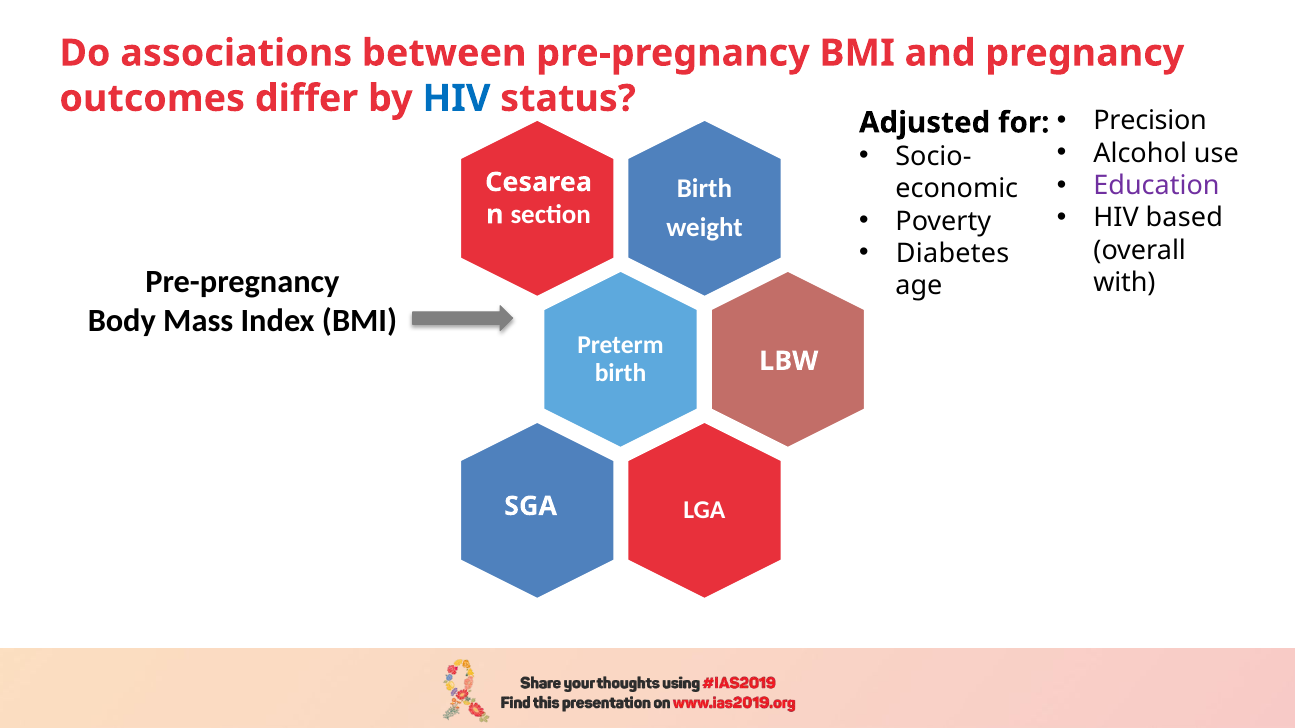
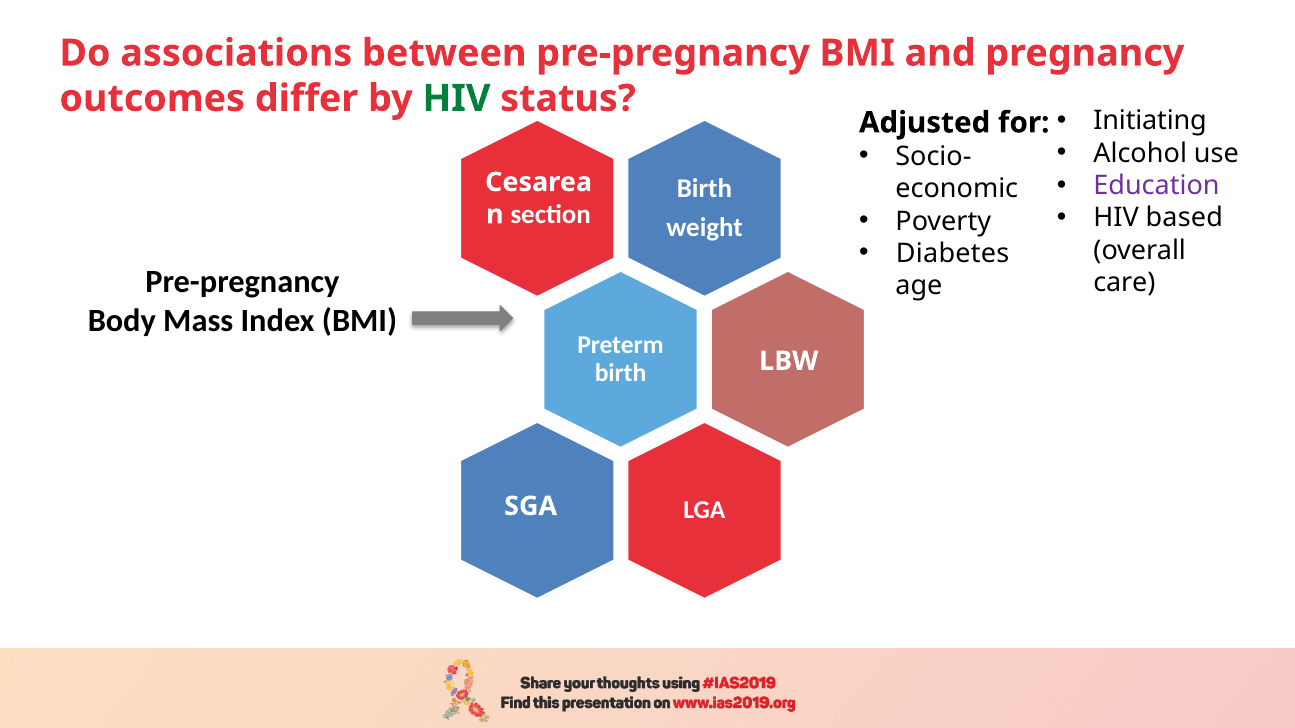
HIV colour: blue -> green (456, 99)
Precision: Precision -> Initiating (1150, 121)
with: with -> care (1124, 283)
